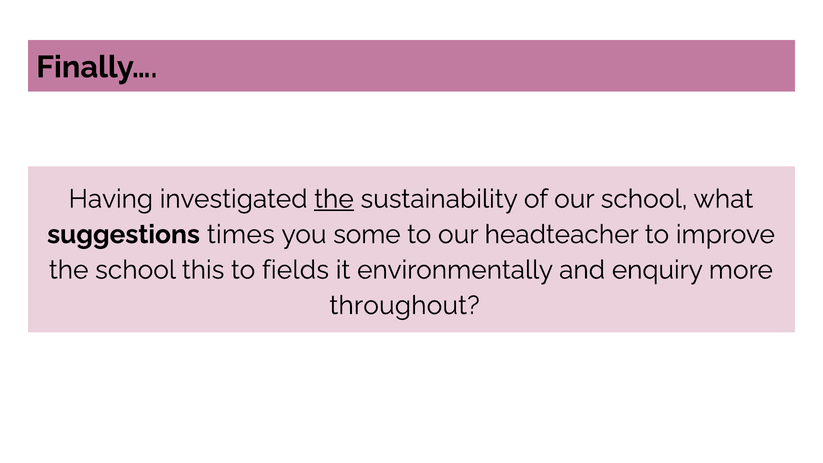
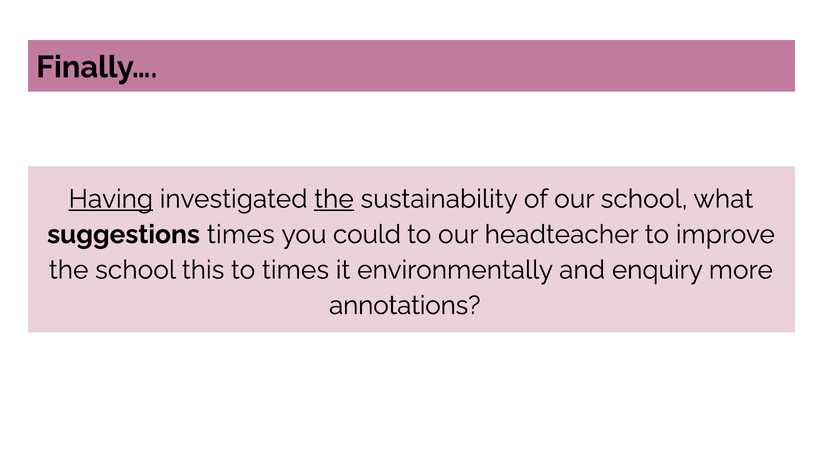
Having underline: none -> present (111, 199)
some: some -> could (367, 234)
to fields: fields -> times (296, 270)
throughout: throughout -> annotations (405, 305)
